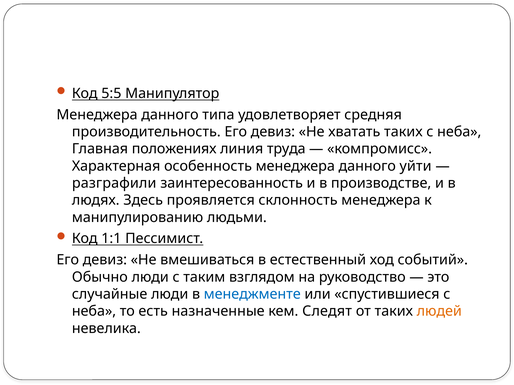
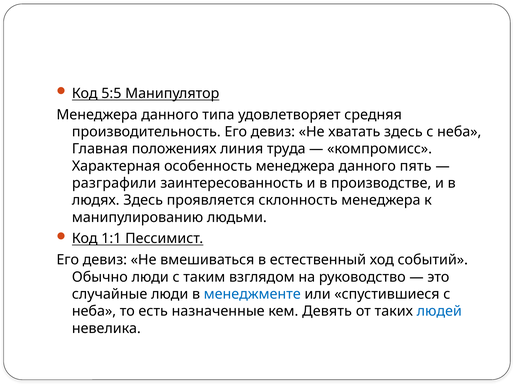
хватать таких: таких -> здесь (403, 132)
уйти: уйти -> пять (416, 166)
Следят: Следят -> Девять (327, 312)
людей colour: orange -> blue (439, 312)
